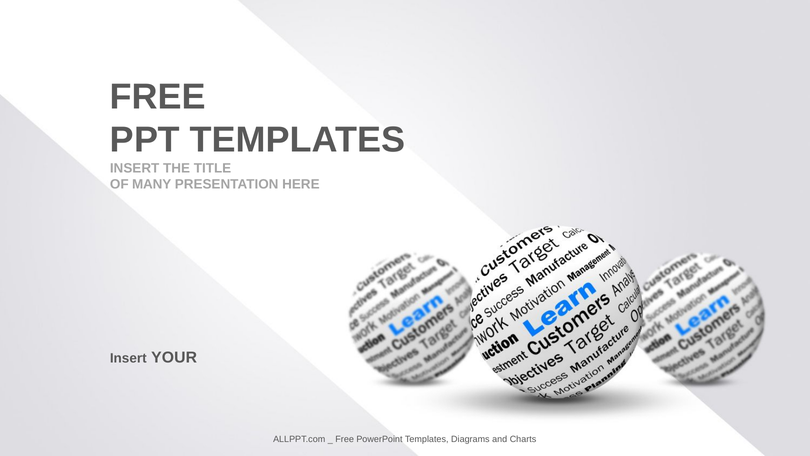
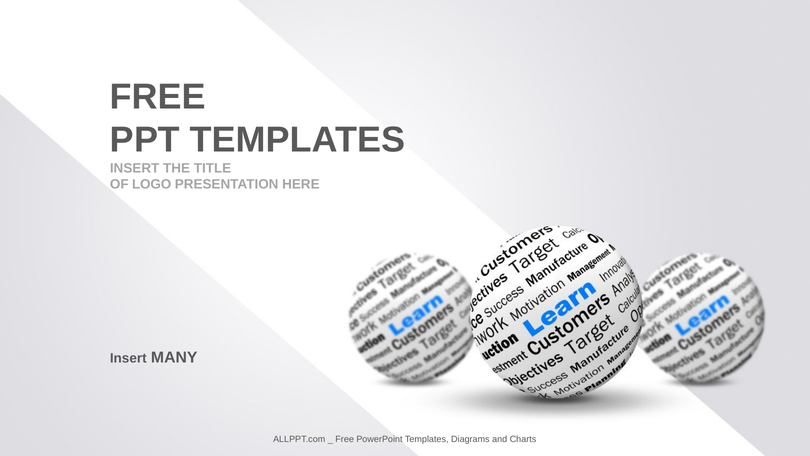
MANY: MANY -> LOGO (152, 184)
YOUR: YOUR -> MANY (174, 357)
